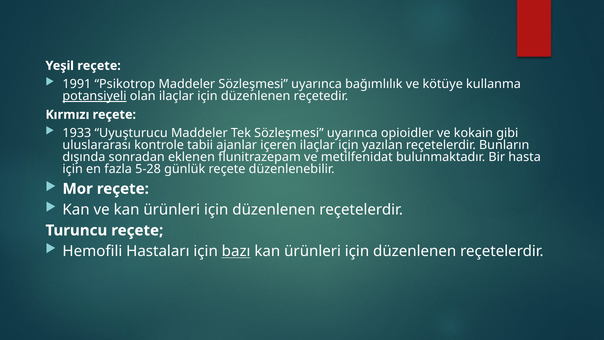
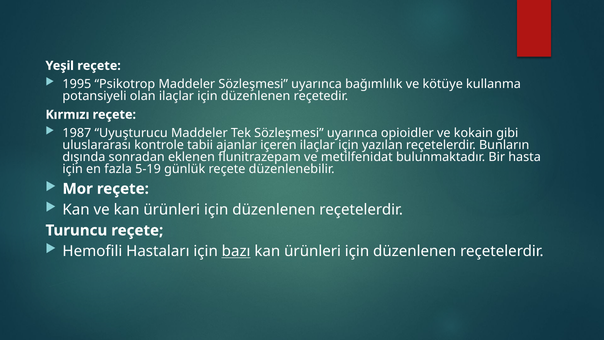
1991: 1991 -> 1995 (77, 84)
potansiyeli underline: present -> none (95, 96)
1933: 1933 -> 1987 (77, 133)
5-28: 5-28 -> 5-19 (148, 169)
